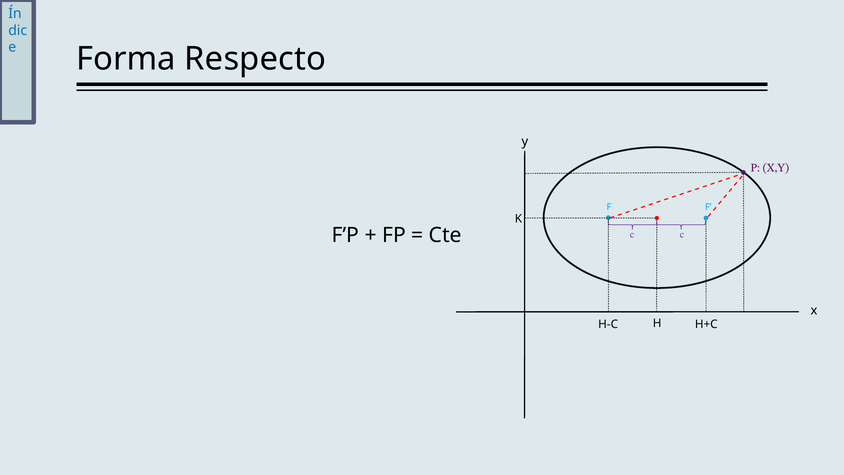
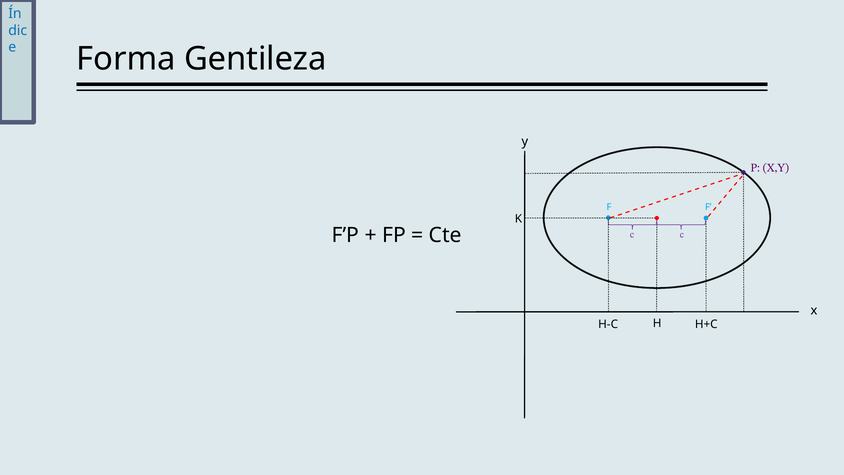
Respecto: Respecto -> Gentileza (255, 59)
